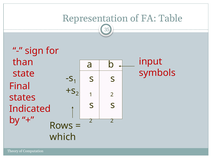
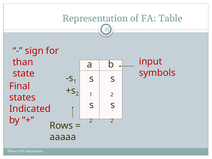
which: which -> aaaaa (63, 137)
